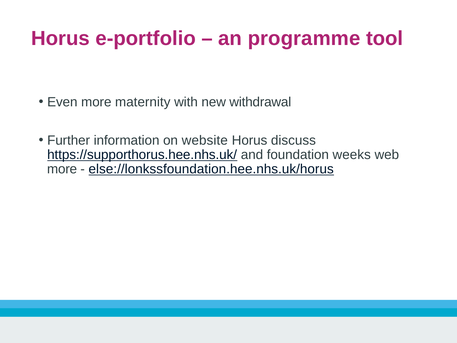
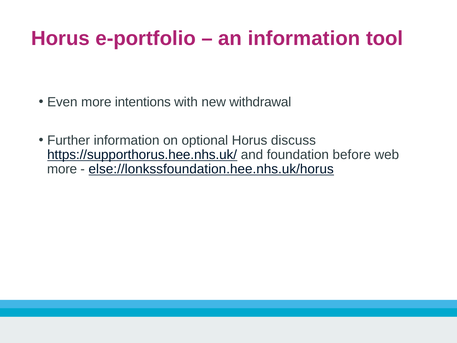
an programme: programme -> information (304, 38)
maternity: maternity -> intentions (143, 102)
website: website -> optional (205, 140)
weeks: weeks -> before (352, 155)
